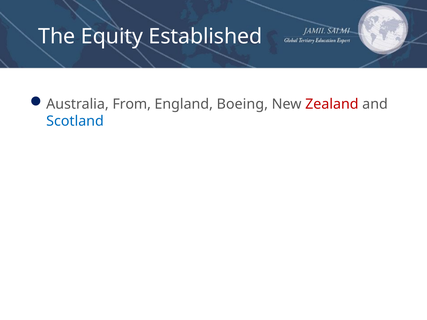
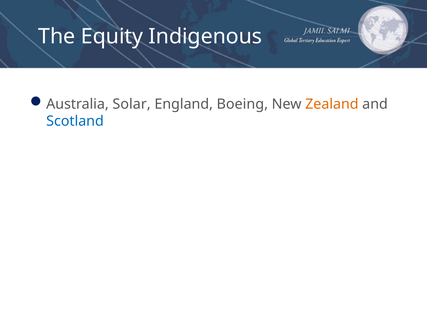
Established: Established -> Indigenous (205, 36)
From: From -> Solar (132, 104)
Zealand colour: red -> orange (332, 104)
